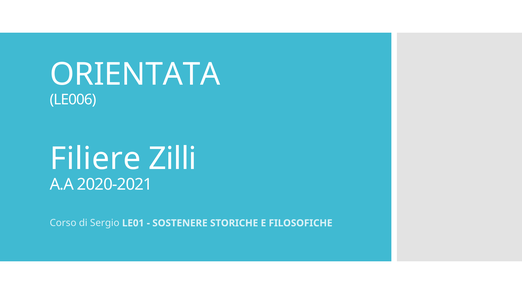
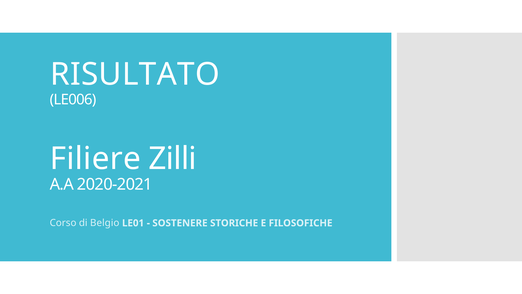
ORIENTATA: ORIENTATA -> RISULTATO (135, 74)
Sergio: Sergio -> Belgio (105, 223)
